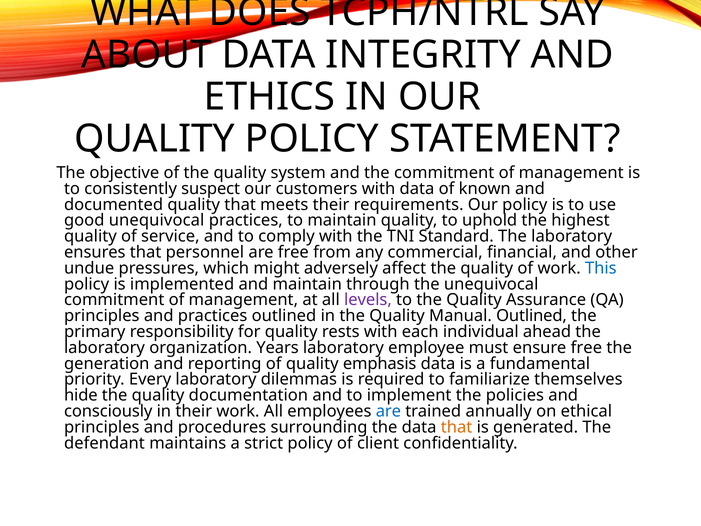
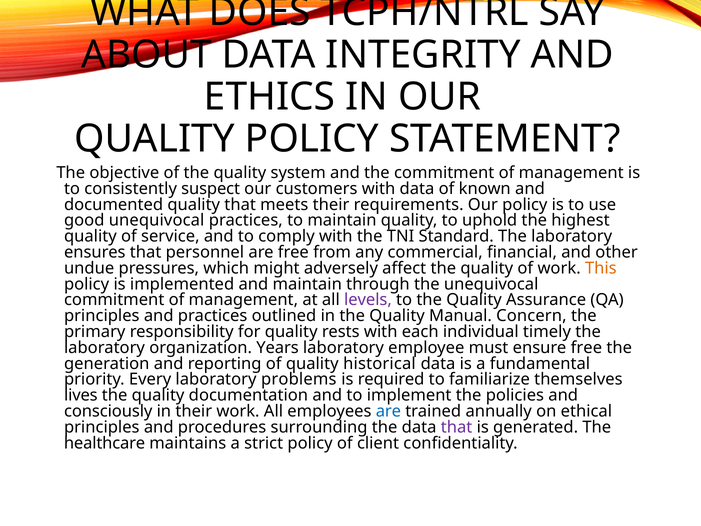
This colour: blue -> orange (601, 268)
Manual Outlined: Outlined -> Concern (531, 316)
ahead: ahead -> timely (547, 332)
emphasis: emphasis -> historical (379, 363)
dilemmas: dilemmas -> problems (299, 379)
hide: hide -> lives (81, 395)
that colour: orange -> purple (457, 427)
defendant: defendant -> healthcare (105, 443)
